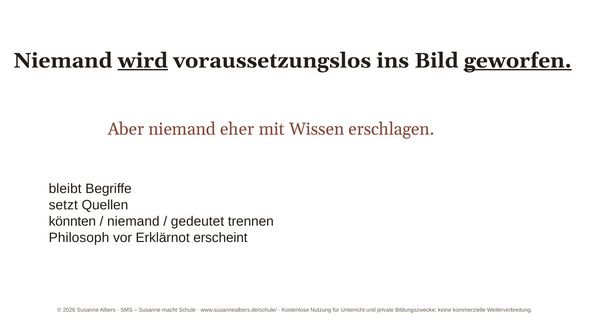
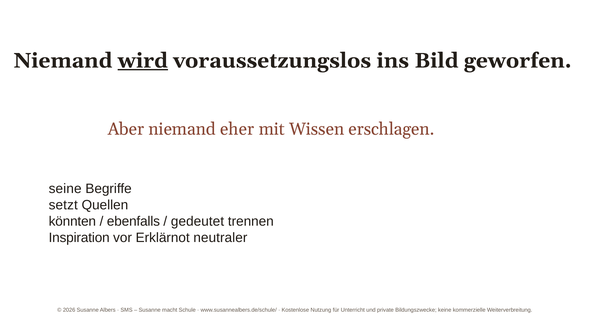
geworfen underline: present -> none (518, 61)
bleibt: bleibt -> seine (65, 189)
niemand: niemand -> ebenfalls (133, 221)
Philosoph: Philosoph -> Inspiration (79, 237)
erscheint: erscheint -> neutraler (220, 237)
